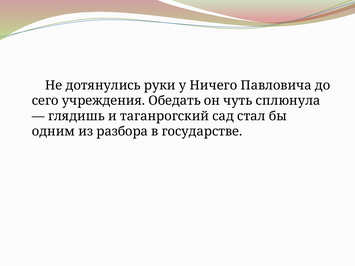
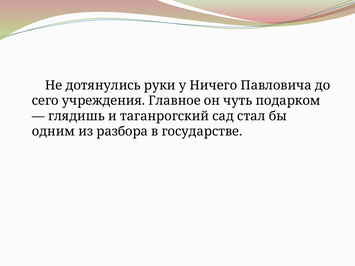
Обедать: Обедать -> Главное (175, 101)
сплюнула: сплюнула -> подарком (288, 101)
